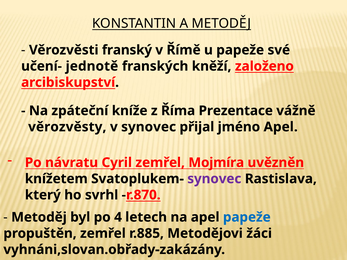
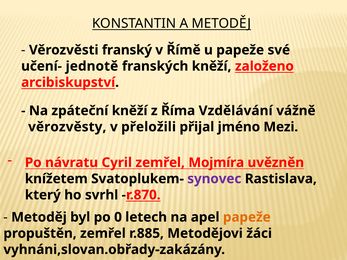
zpáteční kníže: kníže -> kněží (130, 111)
Prezentace: Prezentace -> Vzdělávání (236, 111)
v synovec: synovec -> přeložili (149, 127)
jméno Apel: Apel -> Mezi (281, 127)
4: 4 -> 0 (118, 217)
papeže colour: blue -> orange (247, 217)
